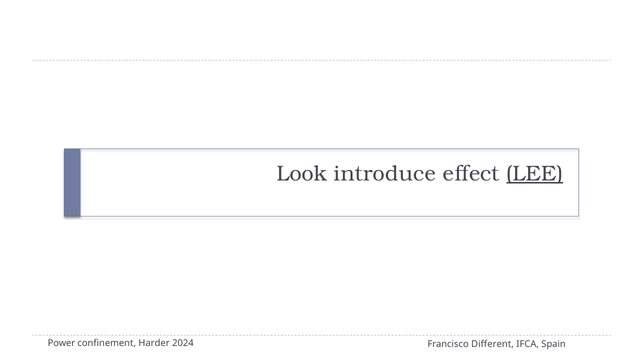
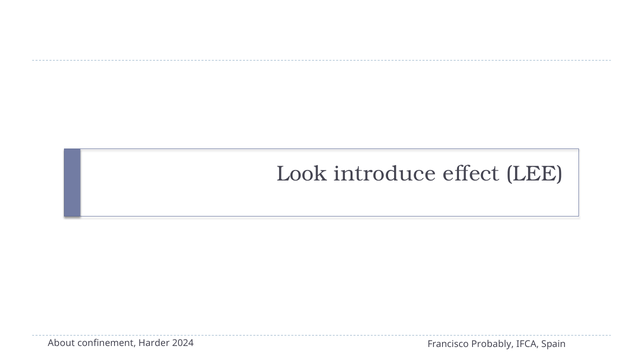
LEE underline: present -> none (535, 173)
Power: Power -> About (61, 343)
Different: Different -> Probably (493, 344)
